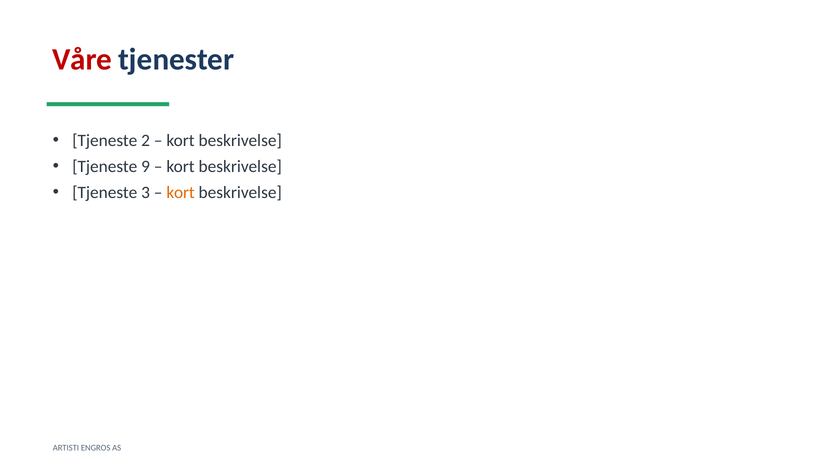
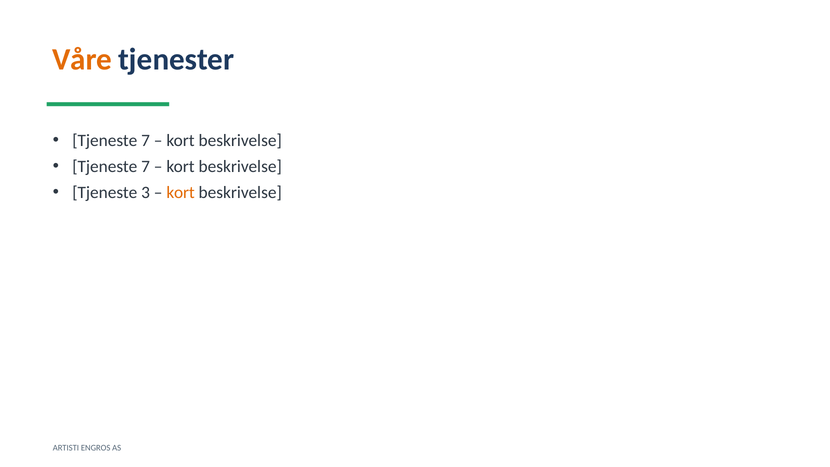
Våre colour: red -> orange (82, 59)
2: 2 -> 7 (146, 141)
9: 9 -> 7 (146, 167)
